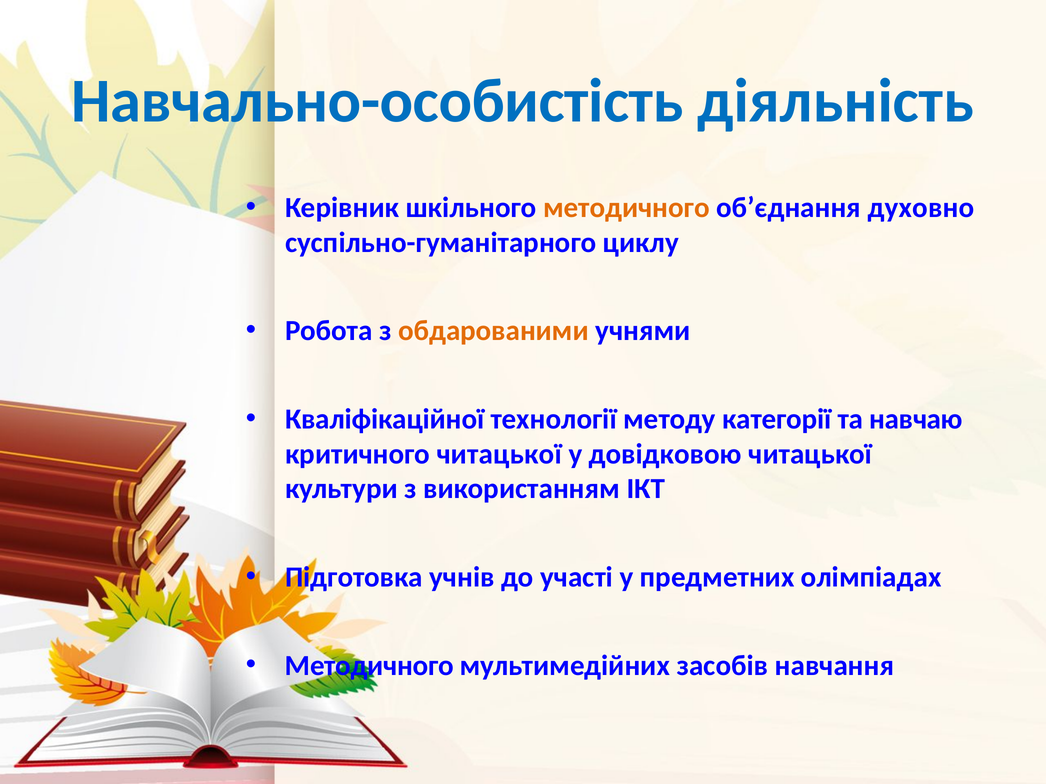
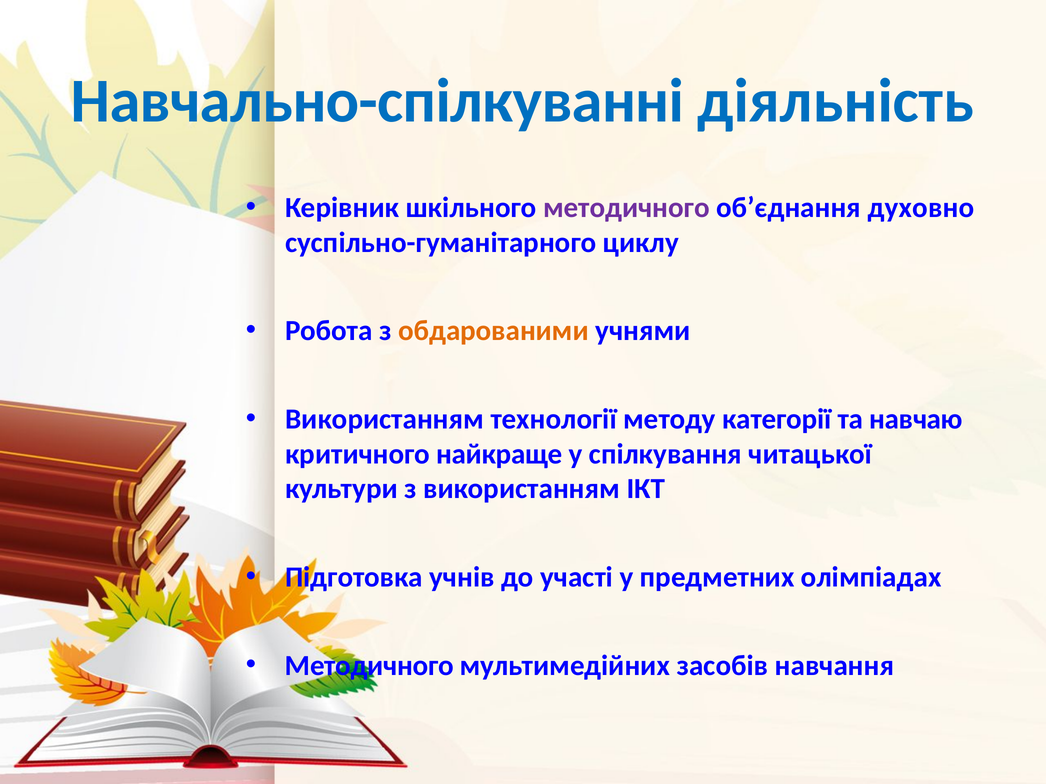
Навчально-особистість: Навчально-особистість -> Навчально-спілкуванні (378, 101)
методичного colour: orange -> purple (626, 208)
Кваліфікаційної: Кваліфікаційної -> Використанням (385, 419)
критичного читацької: читацької -> найкраще (499, 454)
довідковою: довідковою -> спілкування (665, 454)
